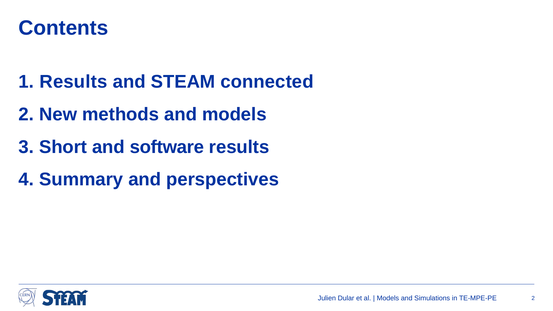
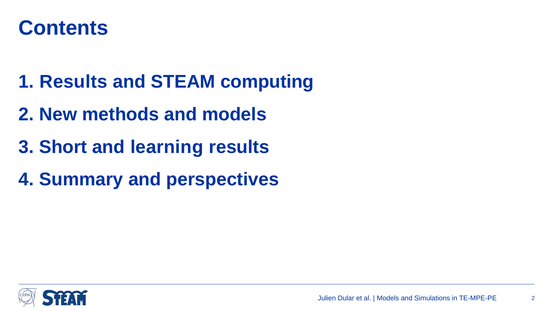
connected: connected -> computing (267, 82)
software: software -> learning (167, 147)
